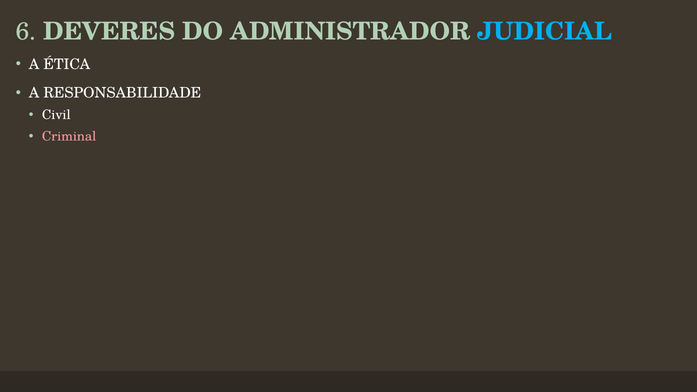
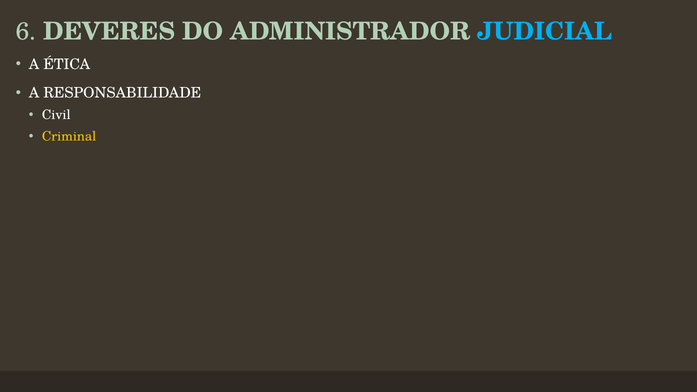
Criminal colour: pink -> yellow (69, 137)
